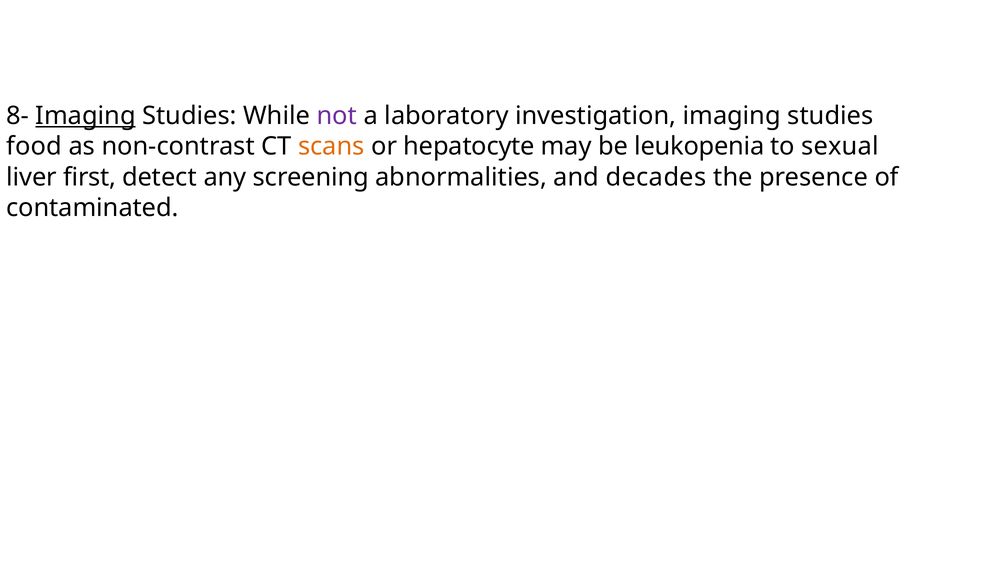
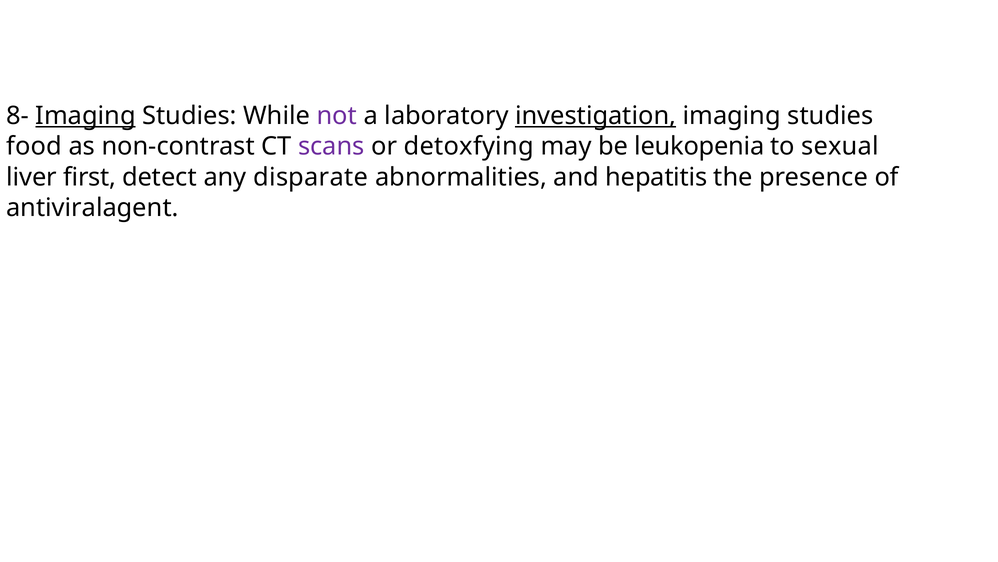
investigation underline: none -> present (596, 116)
scans colour: orange -> purple (331, 146)
hepatocyte: hepatocyte -> detoxfying (469, 146)
screening: screening -> disparate (311, 177)
decades: decades -> hepatitis (656, 177)
contaminated: contaminated -> antiviralagent (92, 207)
